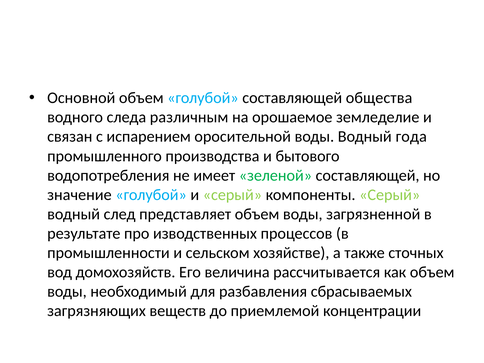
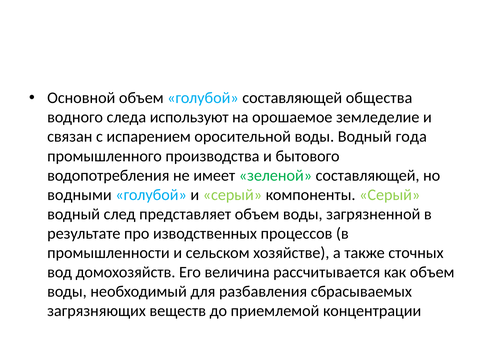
различным: различным -> используют (189, 117)
значение: значение -> водными (79, 195)
